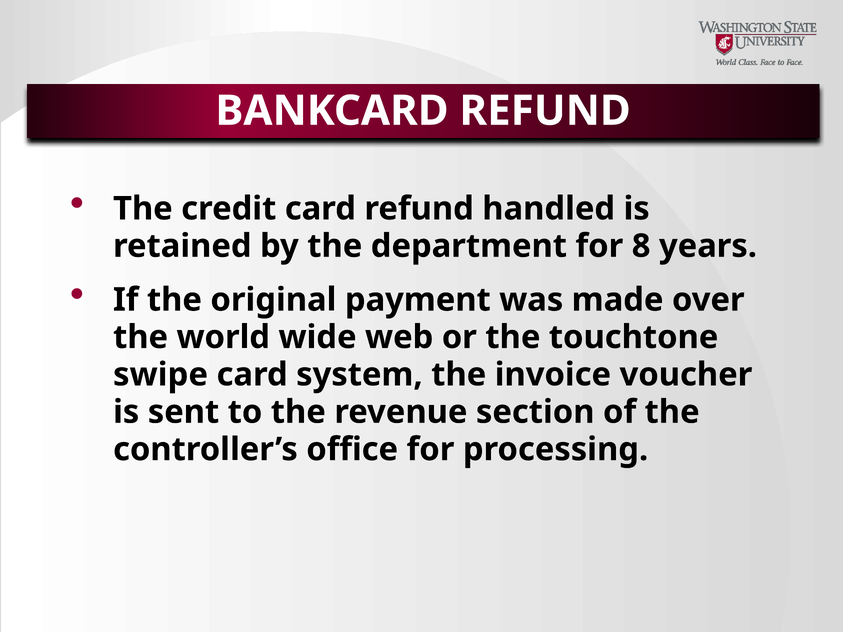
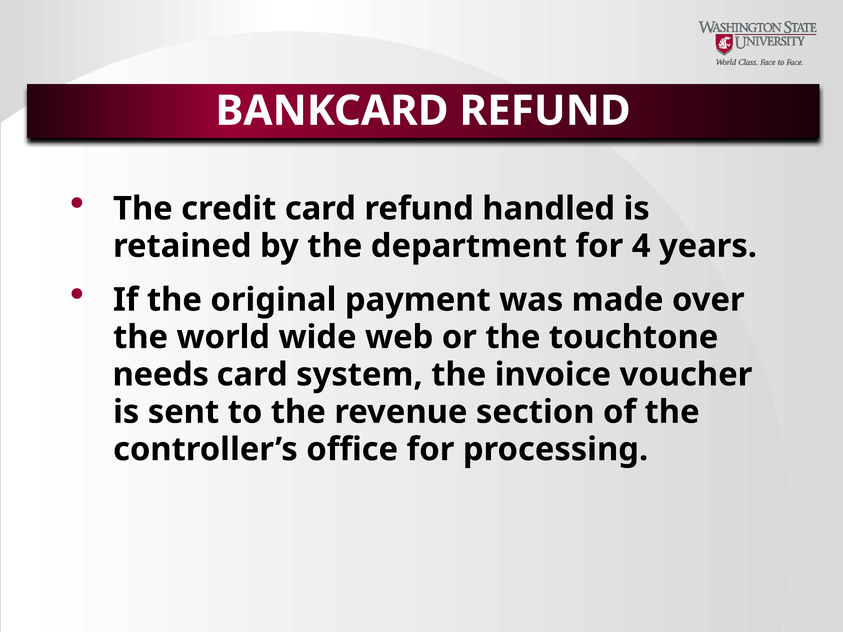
8: 8 -> 4 (641, 246)
swipe: swipe -> needs (161, 375)
